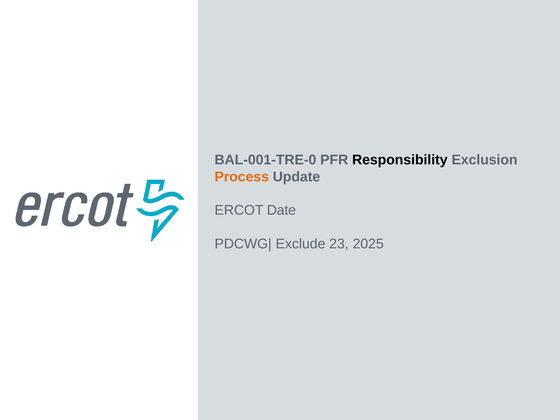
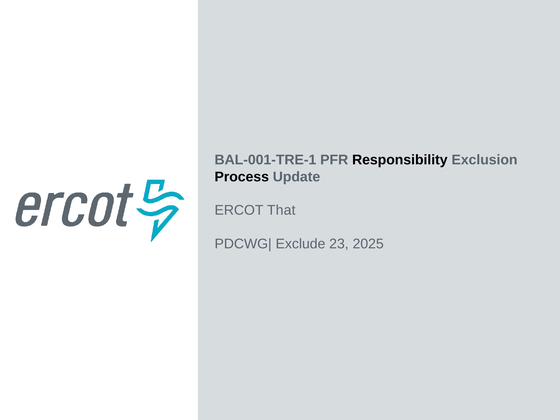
BAL-001-TRE-0: BAL-001-TRE-0 -> BAL-001-TRE-1 (265, 160)
Process colour: orange -> black (242, 177)
Date: Date -> That (281, 210)
